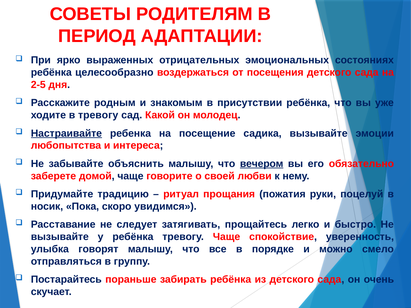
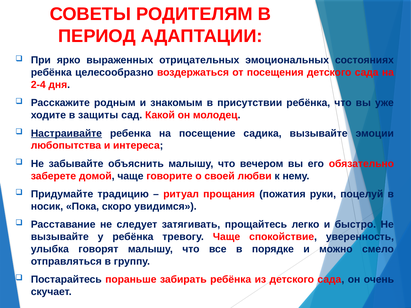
2-5: 2-5 -> 2-4 (38, 85)
в тревогу: тревогу -> защиты (98, 115)
вечером underline: present -> none (262, 164)
